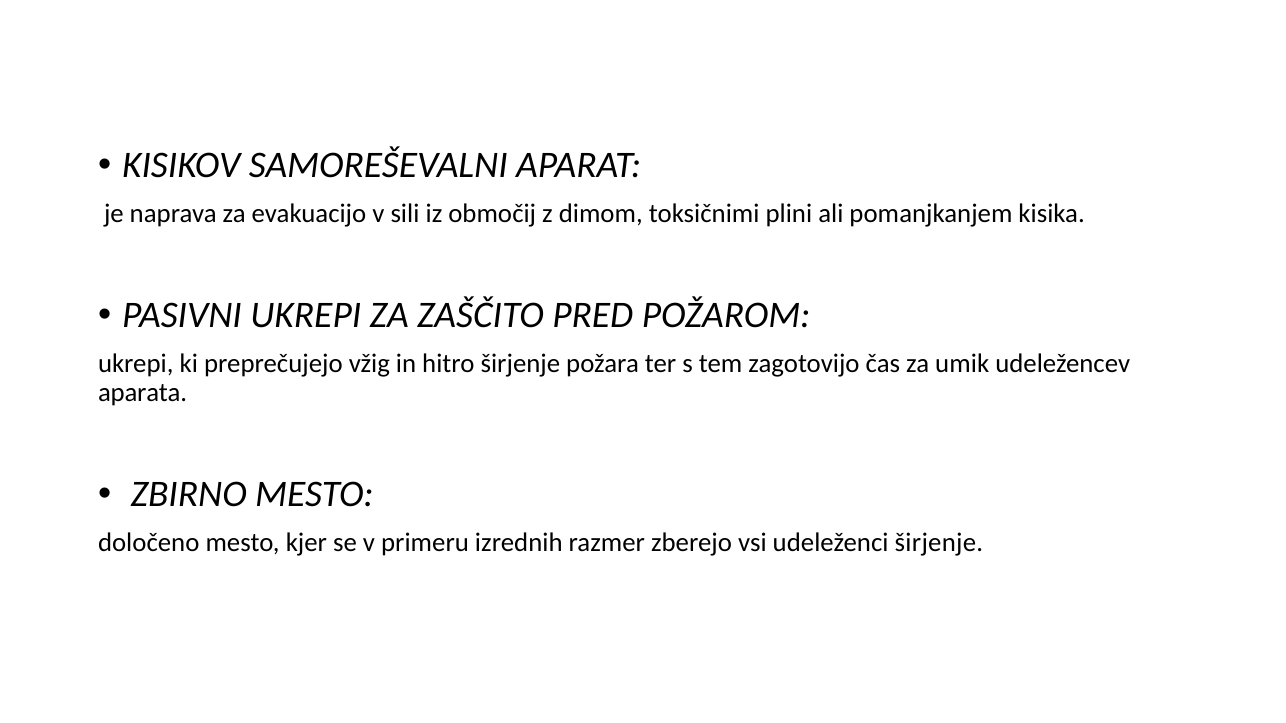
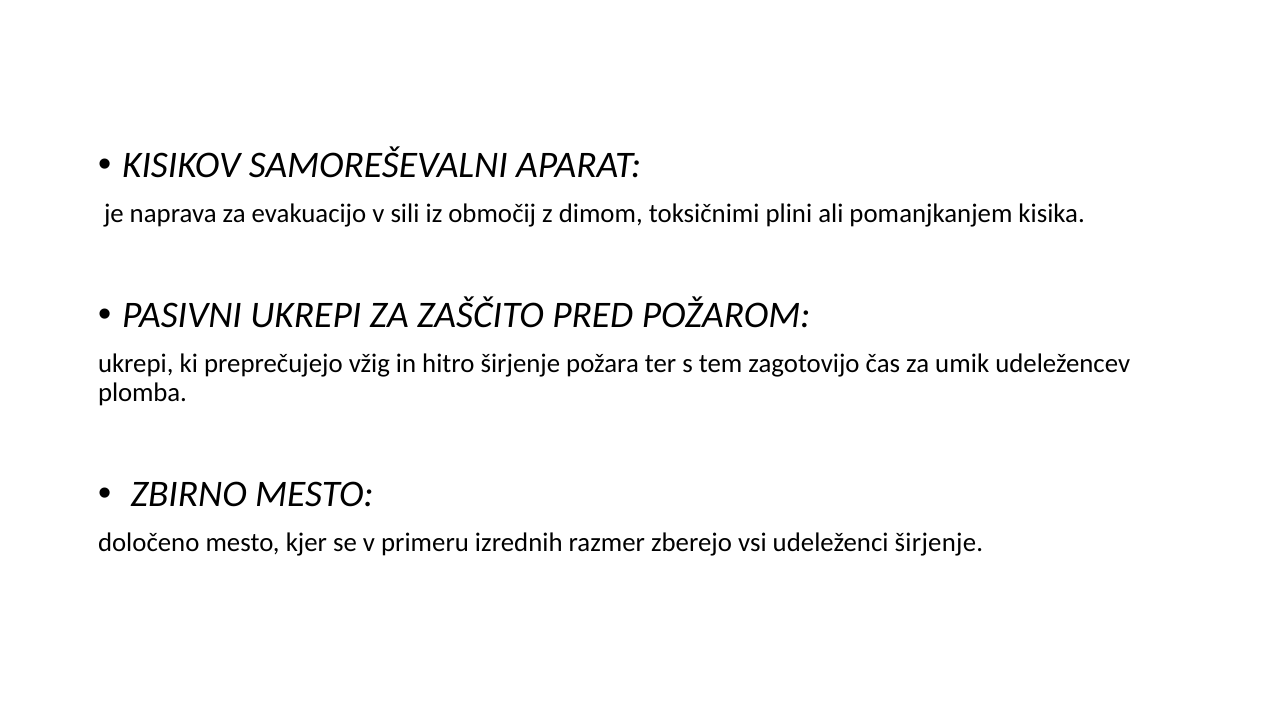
aparata: aparata -> plomba (143, 393)
